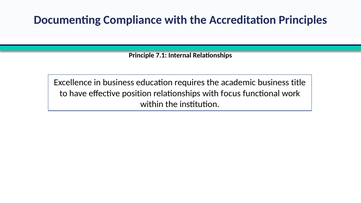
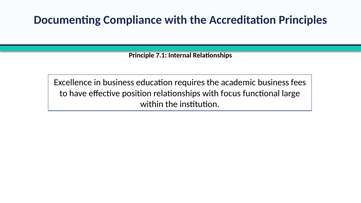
title: title -> fees (298, 83)
work: work -> large (291, 93)
